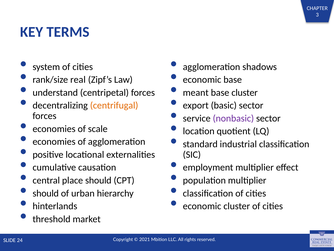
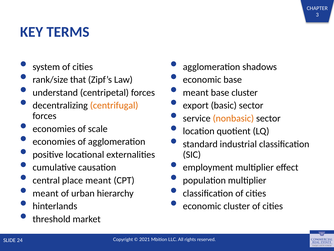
real: real -> that (78, 80)
nonbasic colour: purple -> orange (233, 118)
place should: should -> meant (98, 180)
should: should -> meant (46, 193)
